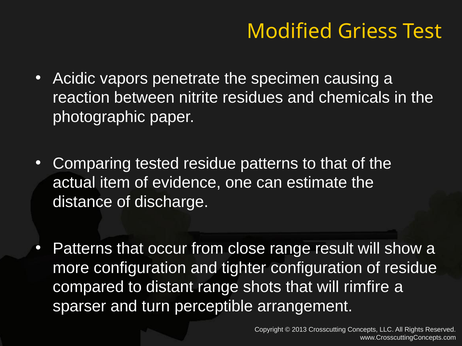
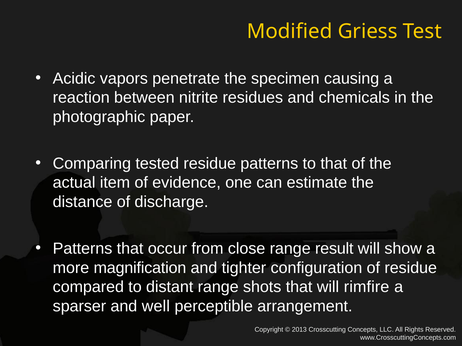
more configuration: configuration -> magnification (140, 268)
turn: turn -> well (156, 307)
